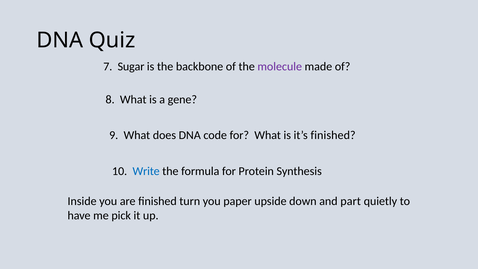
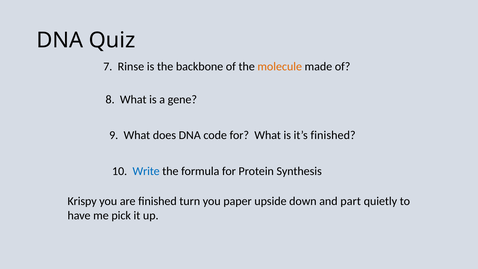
Sugar: Sugar -> Rinse (131, 67)
molecule colour: purple -> orange (280, 67)
Inside: Inside -> Krispy (82, 201)
